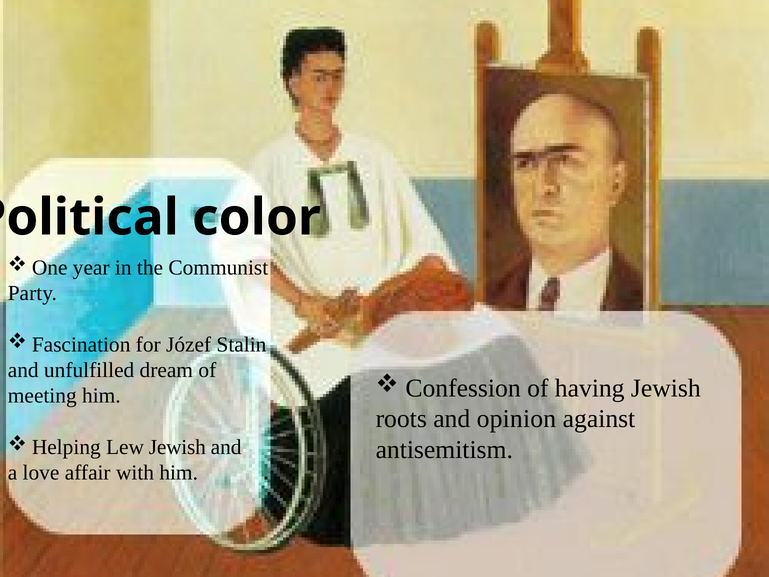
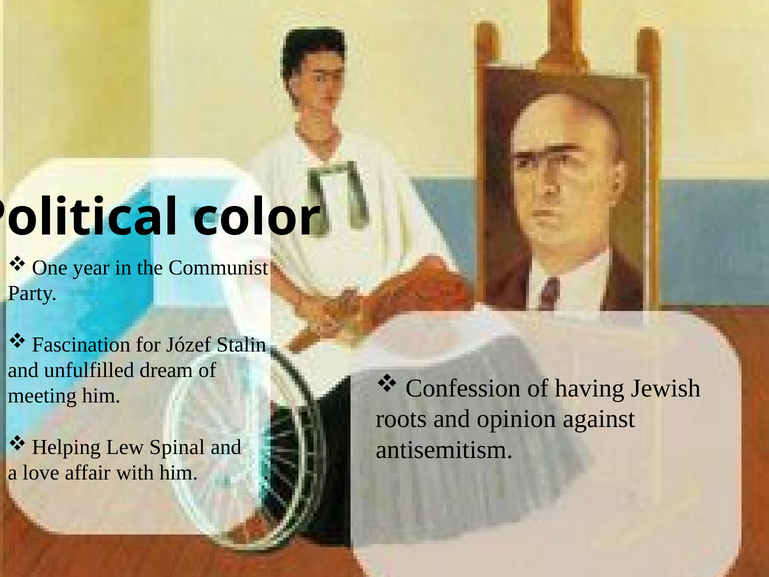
Lew Jewish: Jewish -> Spinal (177, 447)
